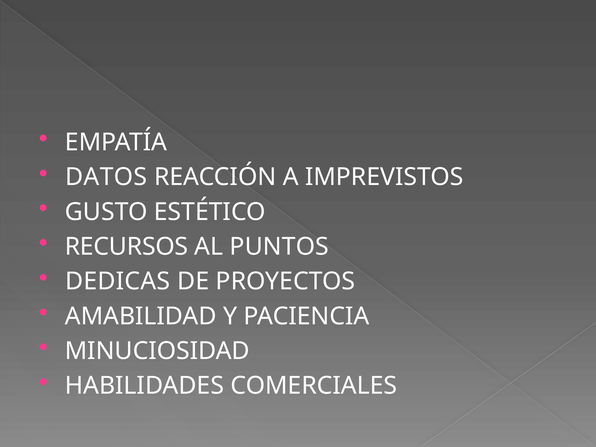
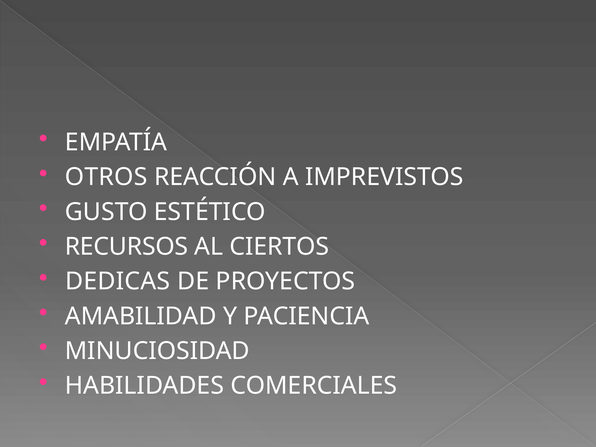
DATOS: DATOS -> OTROS (106, 177)
PUNTOS: PUNTOS -> CIERTOS (279, 247)
